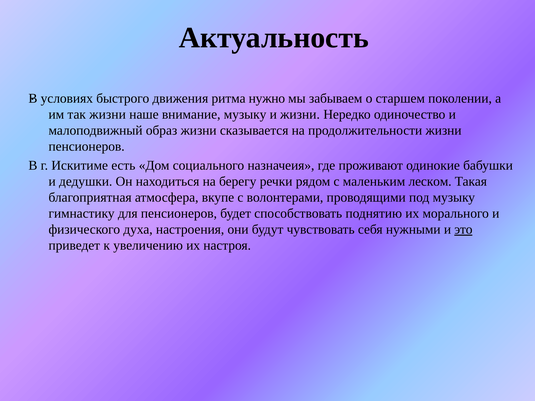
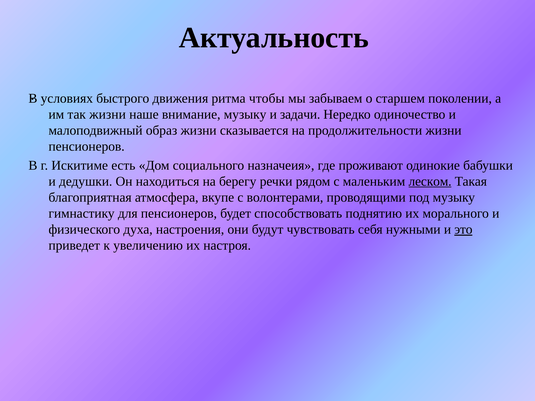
нужно: нужно -> чтобы (267, 99)
и жизни: жизни -> задачи (300, 115)
леском underline: none -> present (430, 181)
